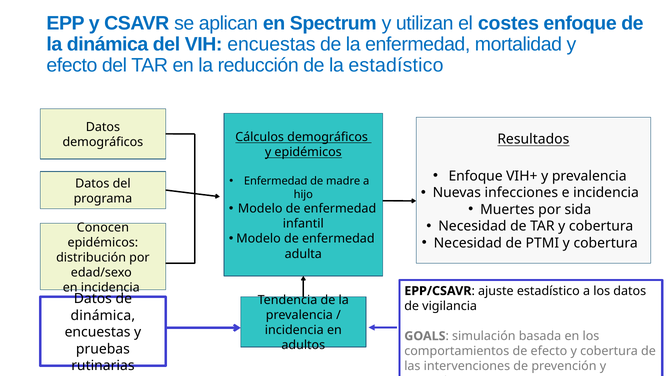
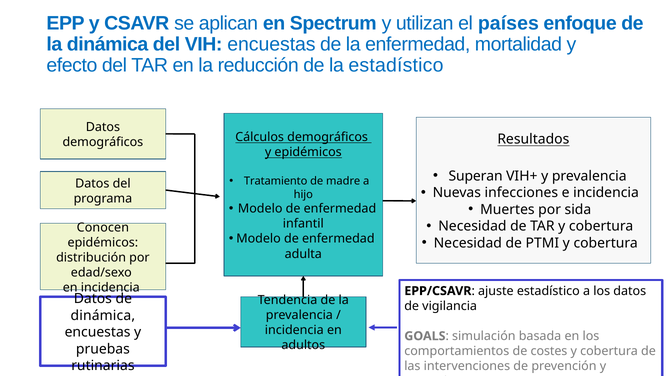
costes: costes -> países (508, 23)
Enfoque: Enfoque -> Superan (476, 176)
Enfermedad: Enfermedad -> Tratamiento (276, 181)
de efecto: efecto -> costes (549, 351)
